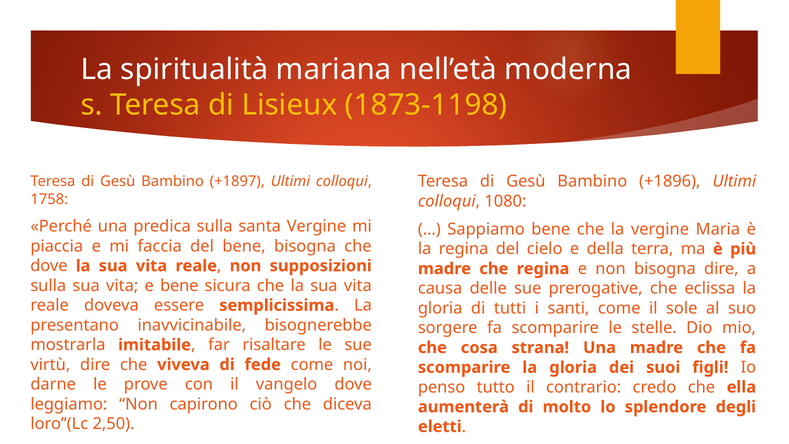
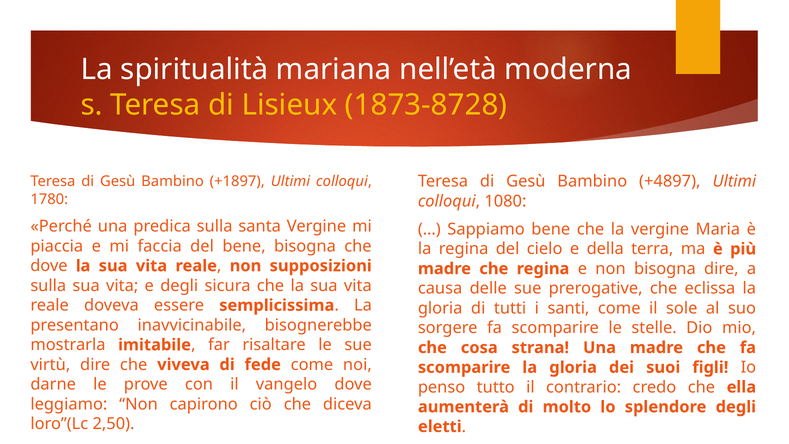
1873-1198: 1873-1198 -> 1873-8728 (426, 105)
+1896: +1896 -> +4897 (670, 181)
1758: 1758 -> 1780 (49, 199)
e bene: bene -> degli (179, 285)
